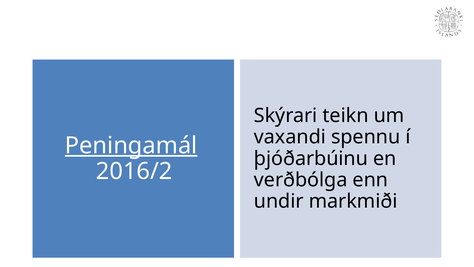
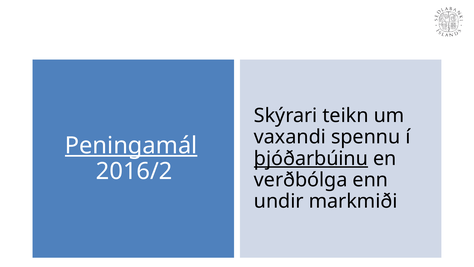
þjóðarbúinu underline: none -> present (311, 158)
